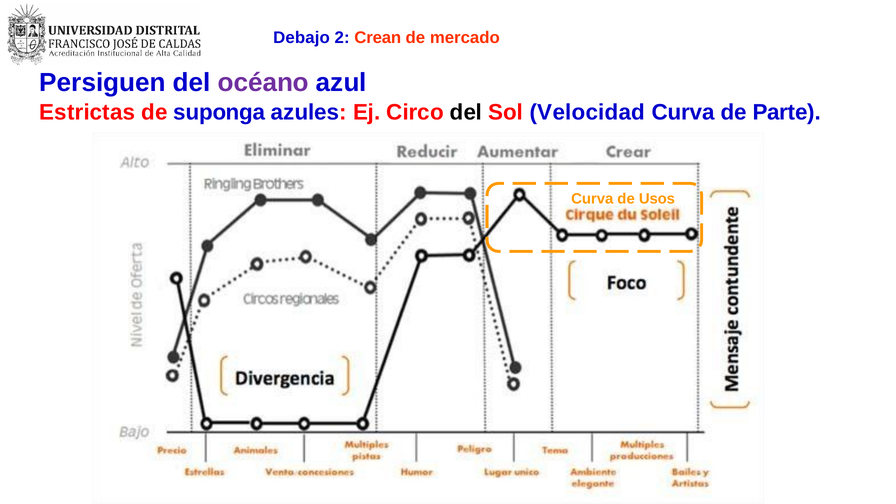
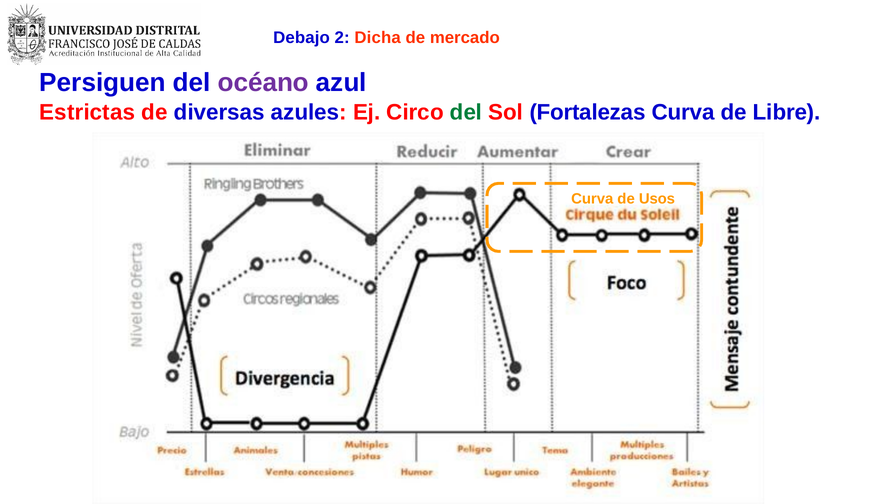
Crean: Crean -> Dicha (378, 38)
suponga: suponga -> diversas (219, 112)
del colour: black -> green (466, 112)
Velocidad: Velocidad -> Fortalezas (588, 112)
Parte: Parte -> Libre (787, 112)
